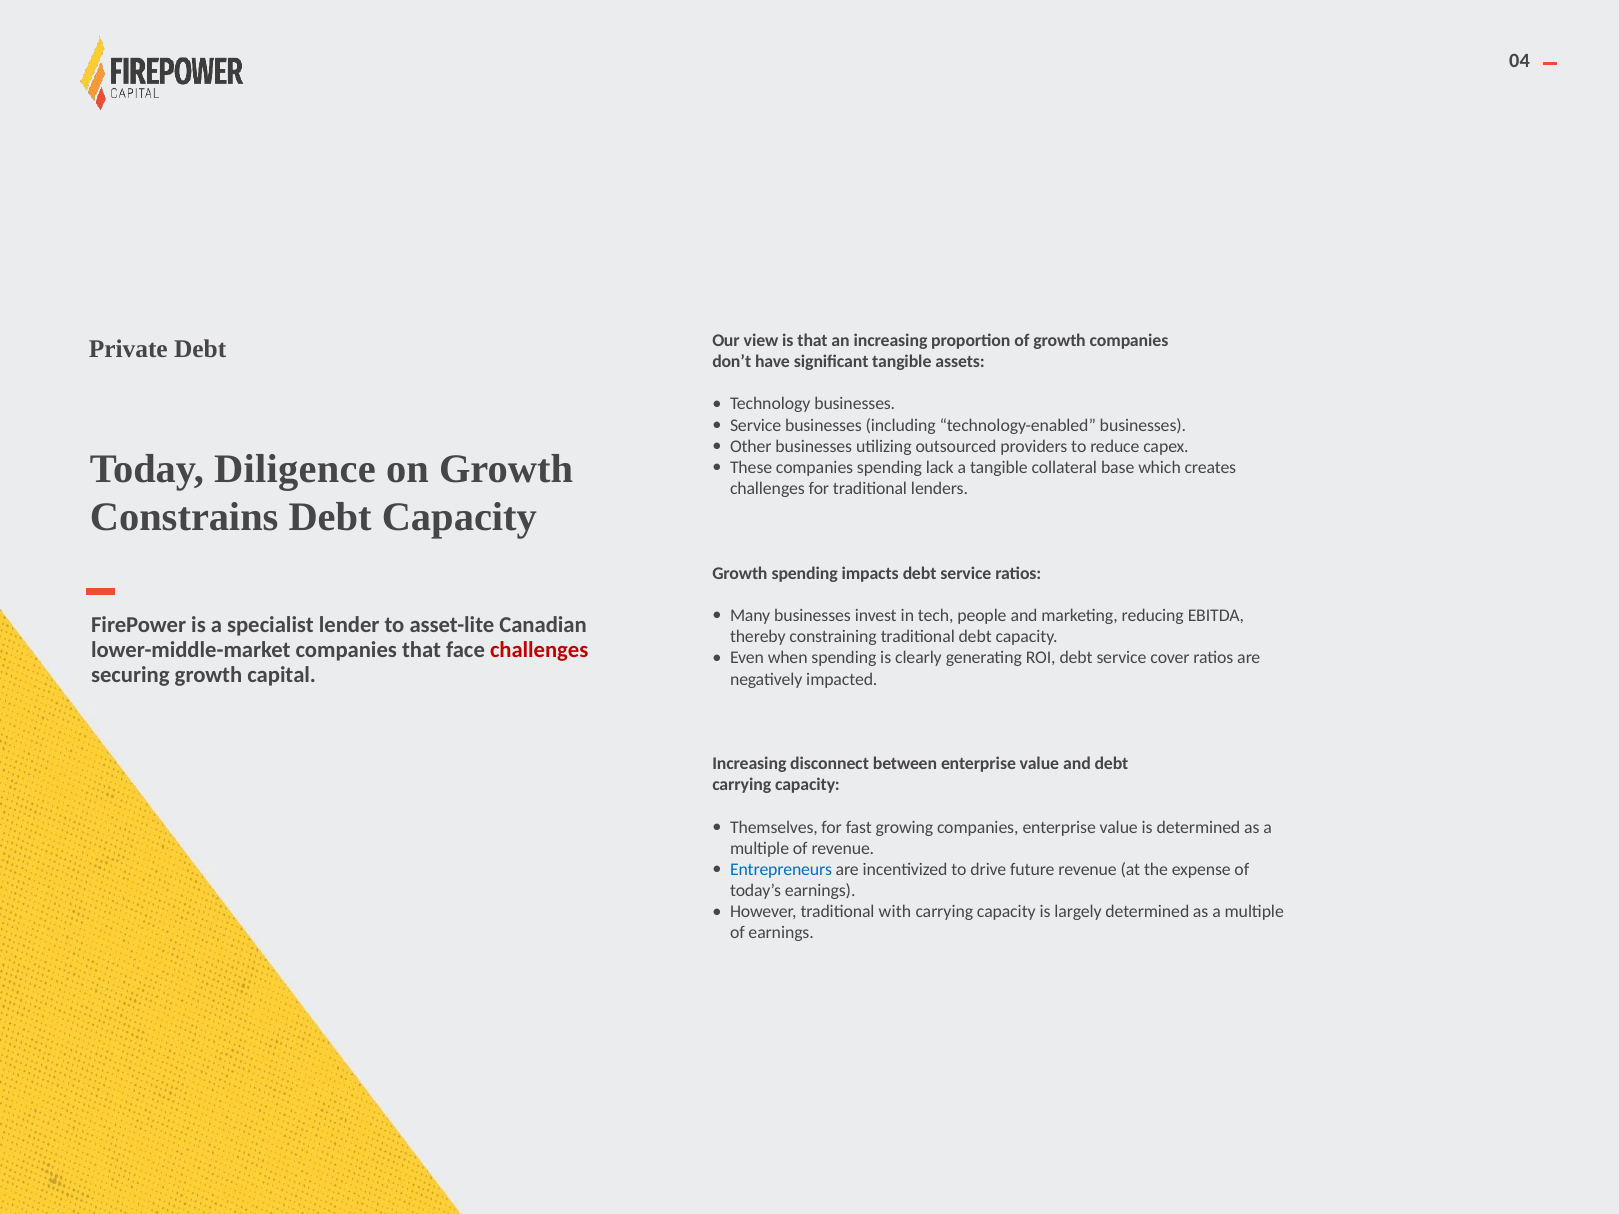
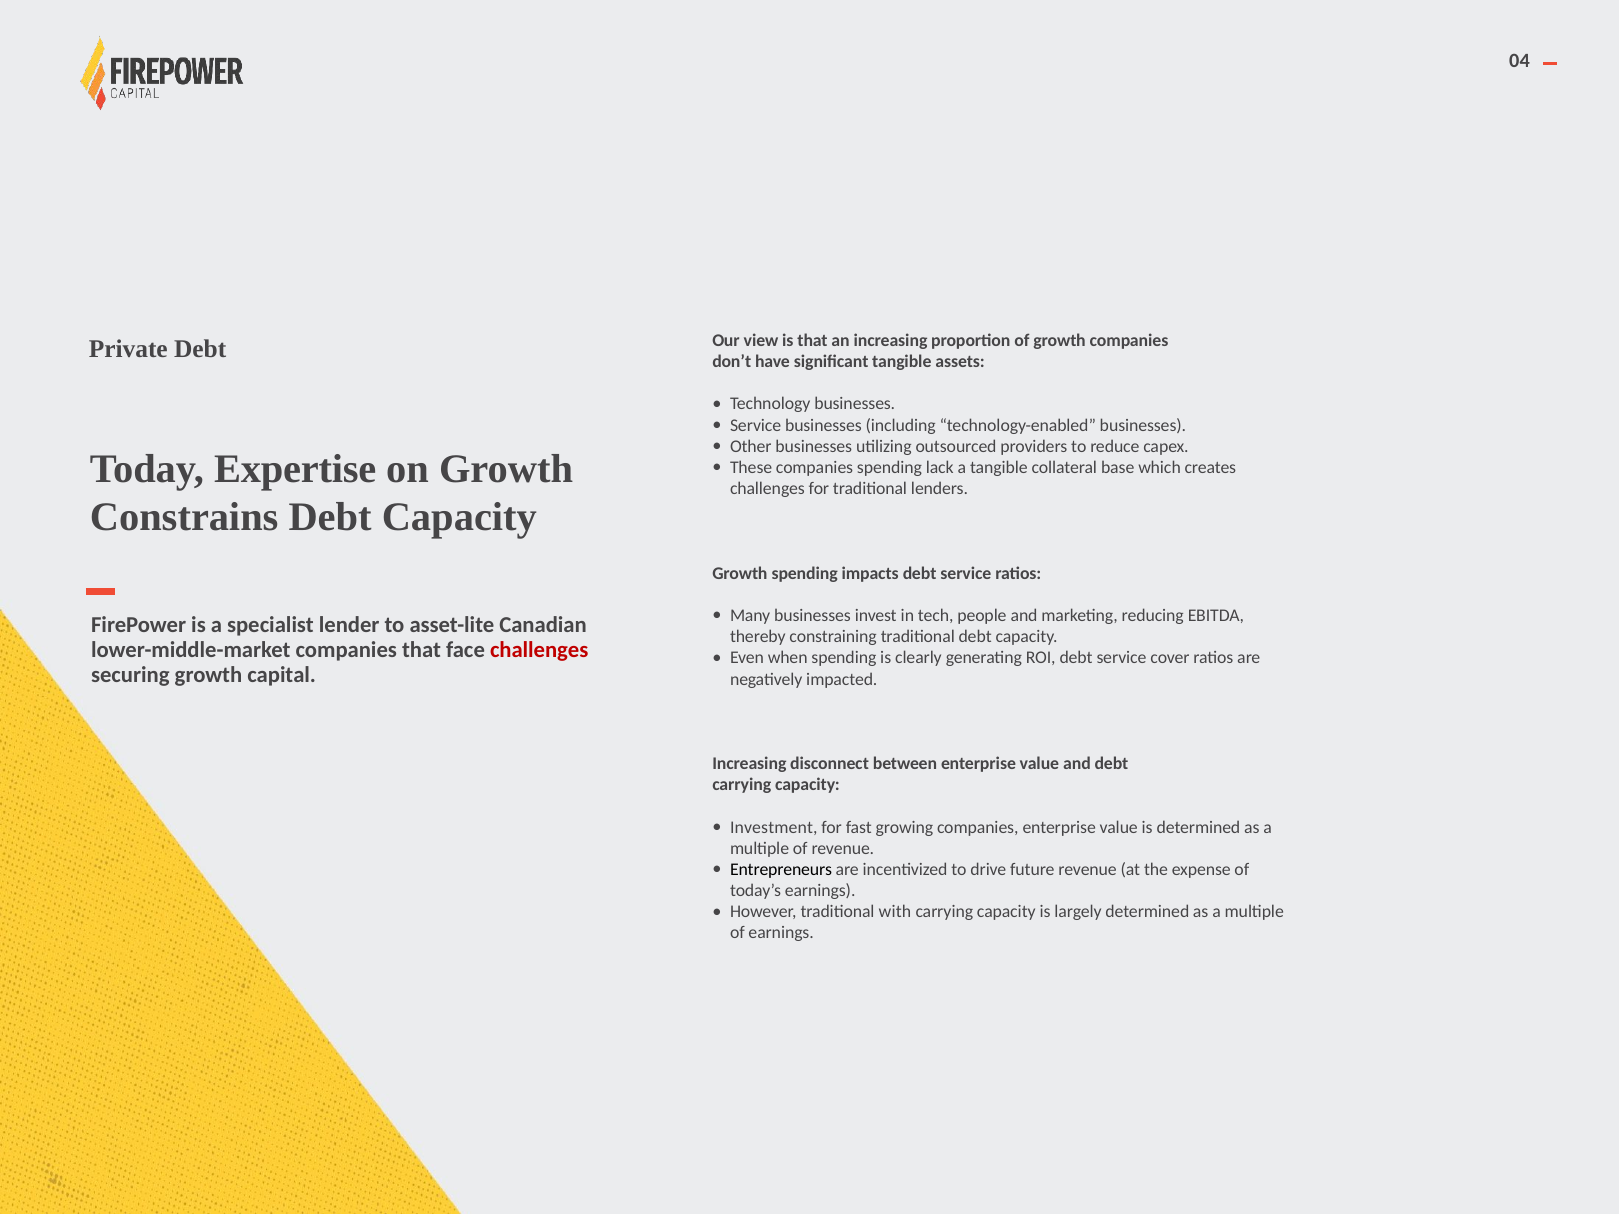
Diligence: Diligence -> Expertise (295, 469)
Themselves: Themselves -> Investment (774, 827)
Entrepreneurs colour: blue -> black (781, 870)
